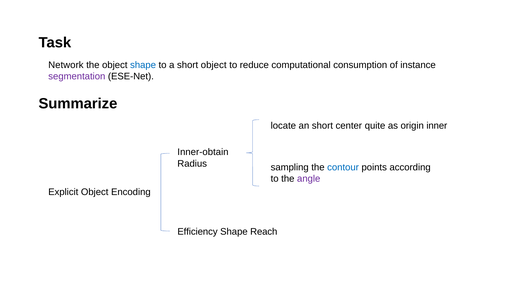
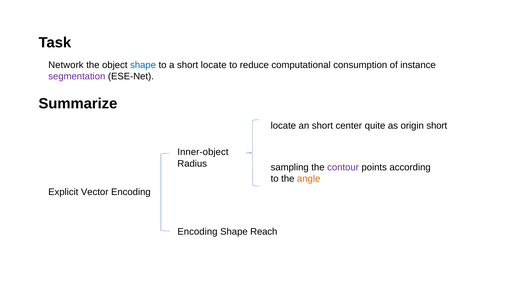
short object: object -> locate (214, 65)
origin inner: inner -> short (437, 126)
Inner-obtain: Inner-obtain -> Inner-object (203, 152)
contour colour: blue -> purple (343, 167)
angle colour: purple -> orange (309, 179)
Explicit Object: Object -> Vector (95, 192)
Efficiency: Efficiency -> Encoding (197, 232)
